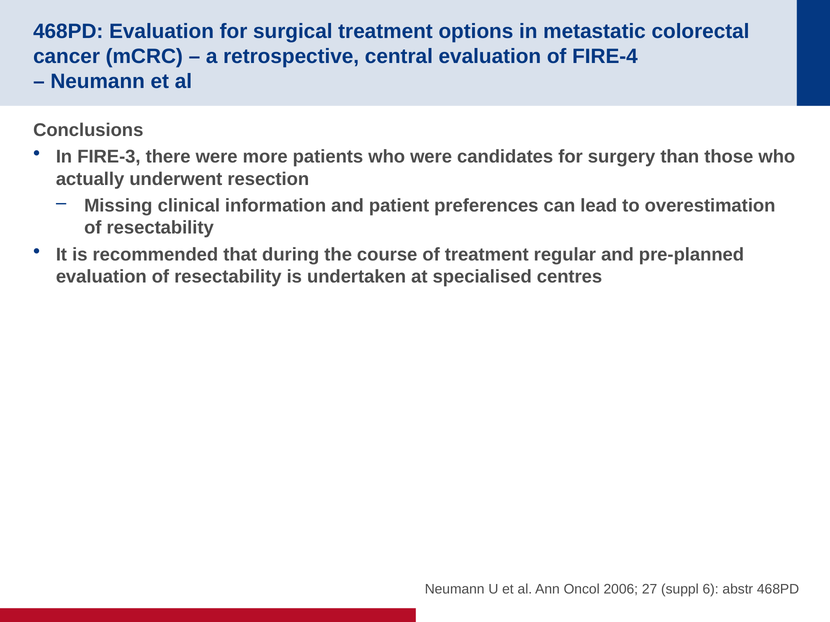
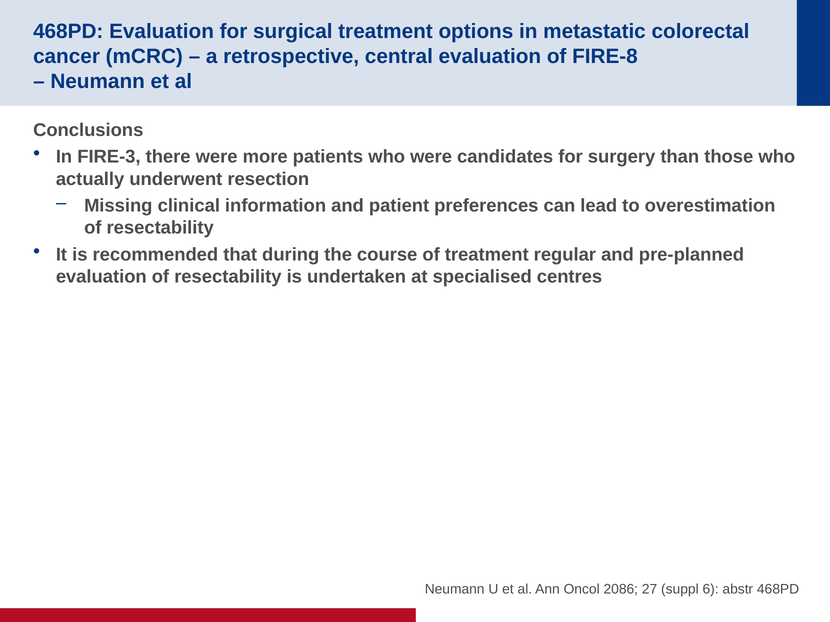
FIRE-4: FIRE-4 -> FIRE-8 (605, 56)
2006: 2006 -> 2086 (621, 590)
